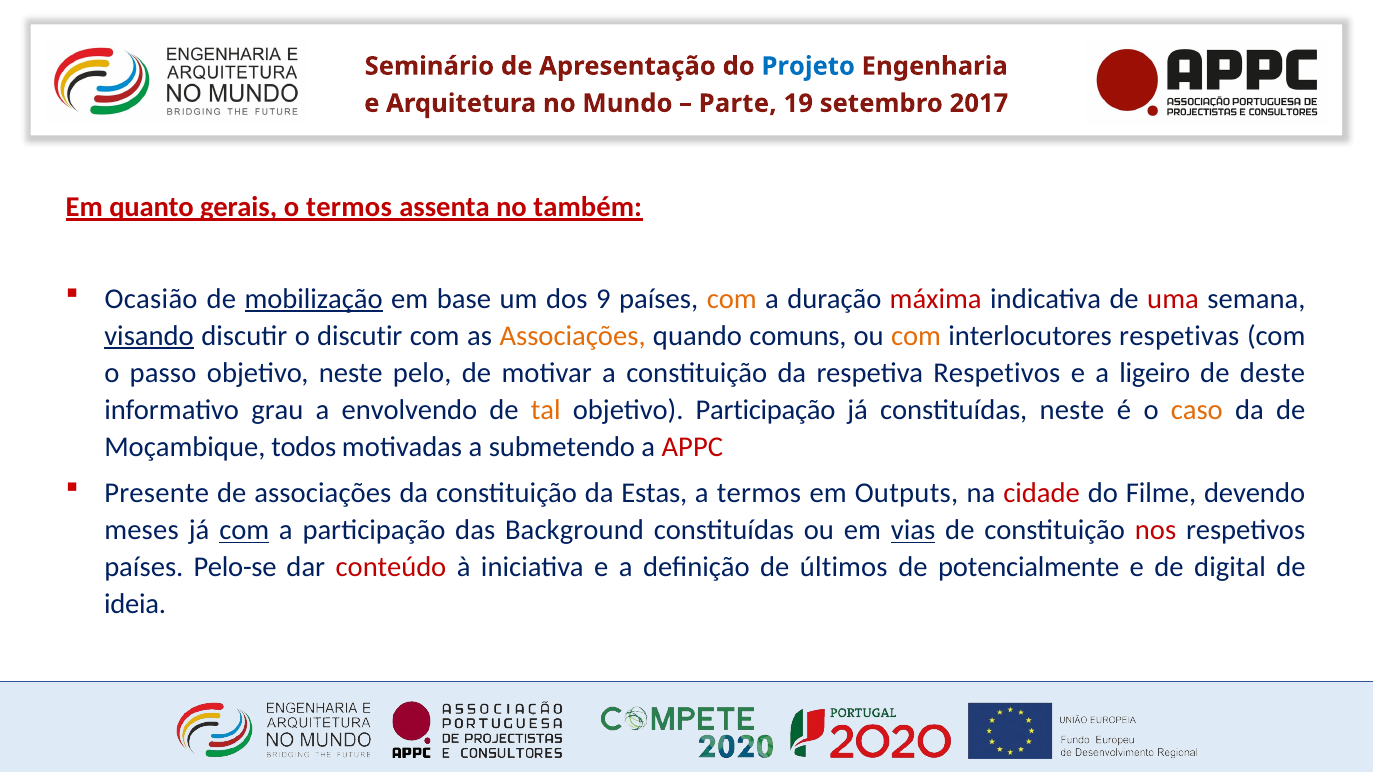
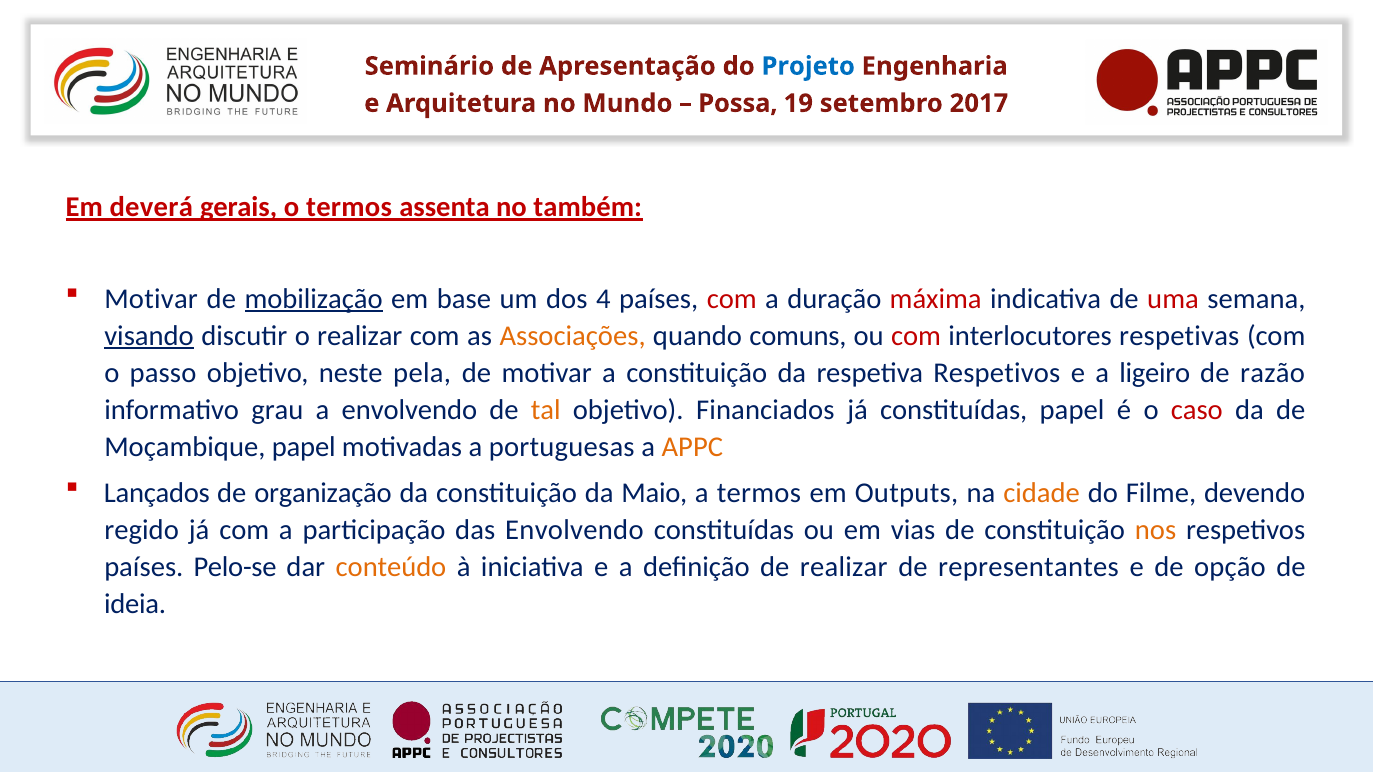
Parte: Parte -> Possa (738, 103)
quanto: quanto -> deverá (151, 207)
Ocasião: Ocasião -> Motivar (151, 299)
9: 9 -> 4 (603, 299)
com colour: orange -> red (732, 299)
o discutir: discutir -> realizar (360, 336)
com colour: orange -> red (916, 336)
pelo: pelo -> pela (422, 373)
deste: deste -> razão (1273, 373)
objetivo Participação: Participação -> Financiados (765, 410)
constituídas neste: neste -> papel (1072, 410)
caso colour: orange -> red (1197, 410)
Moçambique todos: todos -> papel (304, 447)
submetendo: submetendo -> portuguesas (562, 447)
APPC colour: red -> orange (692, 447)
Presente: Presente -> Lançados (157, 493)
de associações: associações -> organização (323, 493)
Estas: Estas -> Maio (654, 493)
cidade colour: red -> orange (1042, 493)
meses: meses -> regido (142, 530)
com underline: present -> none (244, 530)
das Background: Background -> Envolvendo (574, 530)
vias underline: present -> none (913, 530)
nos colour: red -> orange (1156, 530)
conteúdo colour: red -> orange (391, 568)
de últimos: últimos -> realizar (844, 568)
potencialmente: potencialmente -> representantes (1029, 568)
digital: digital -> opção (1230, 568)
